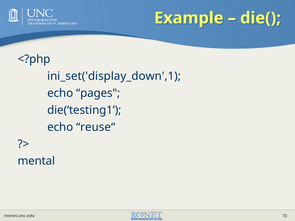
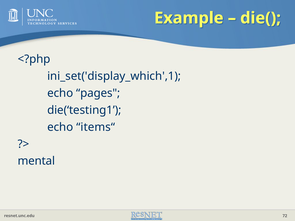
ini_set('display_down',1: ini_set('display_down',1 -> ini_set('display_which',1 (114, 76)
reuse“: reuse“ -> items“ (96, 127)
